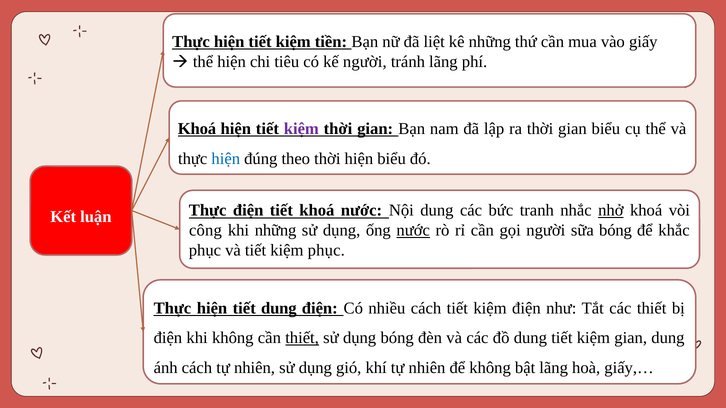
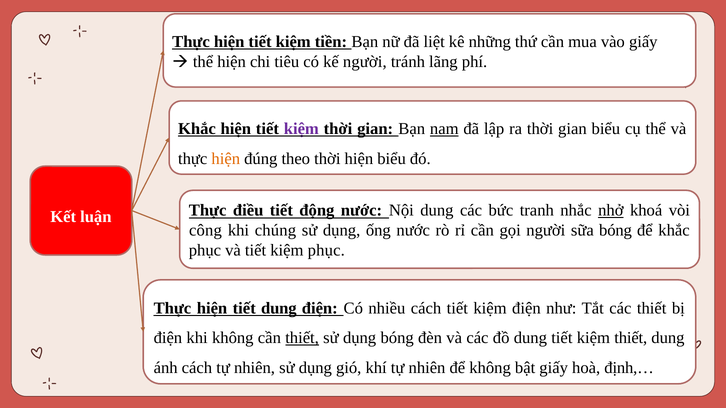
Khoá: Khoá -> Khắc (197, 129)
nam underline: none -> present (444, 129)
hiện colour: blue -> orange (226, 159)
Thực điện: điện -> điều (248, 211)
tiết khoá: khoá -> động (317, 211)
khi những: những -> chúng (275, 231)
nước underline: present -> none (413, 231)
kiệm gian: gian -> thiết (631, 338)
bật lãng: lãng -> giấy (554, 368)
giấy,…: giấy,… -> định,… (629, 368)
